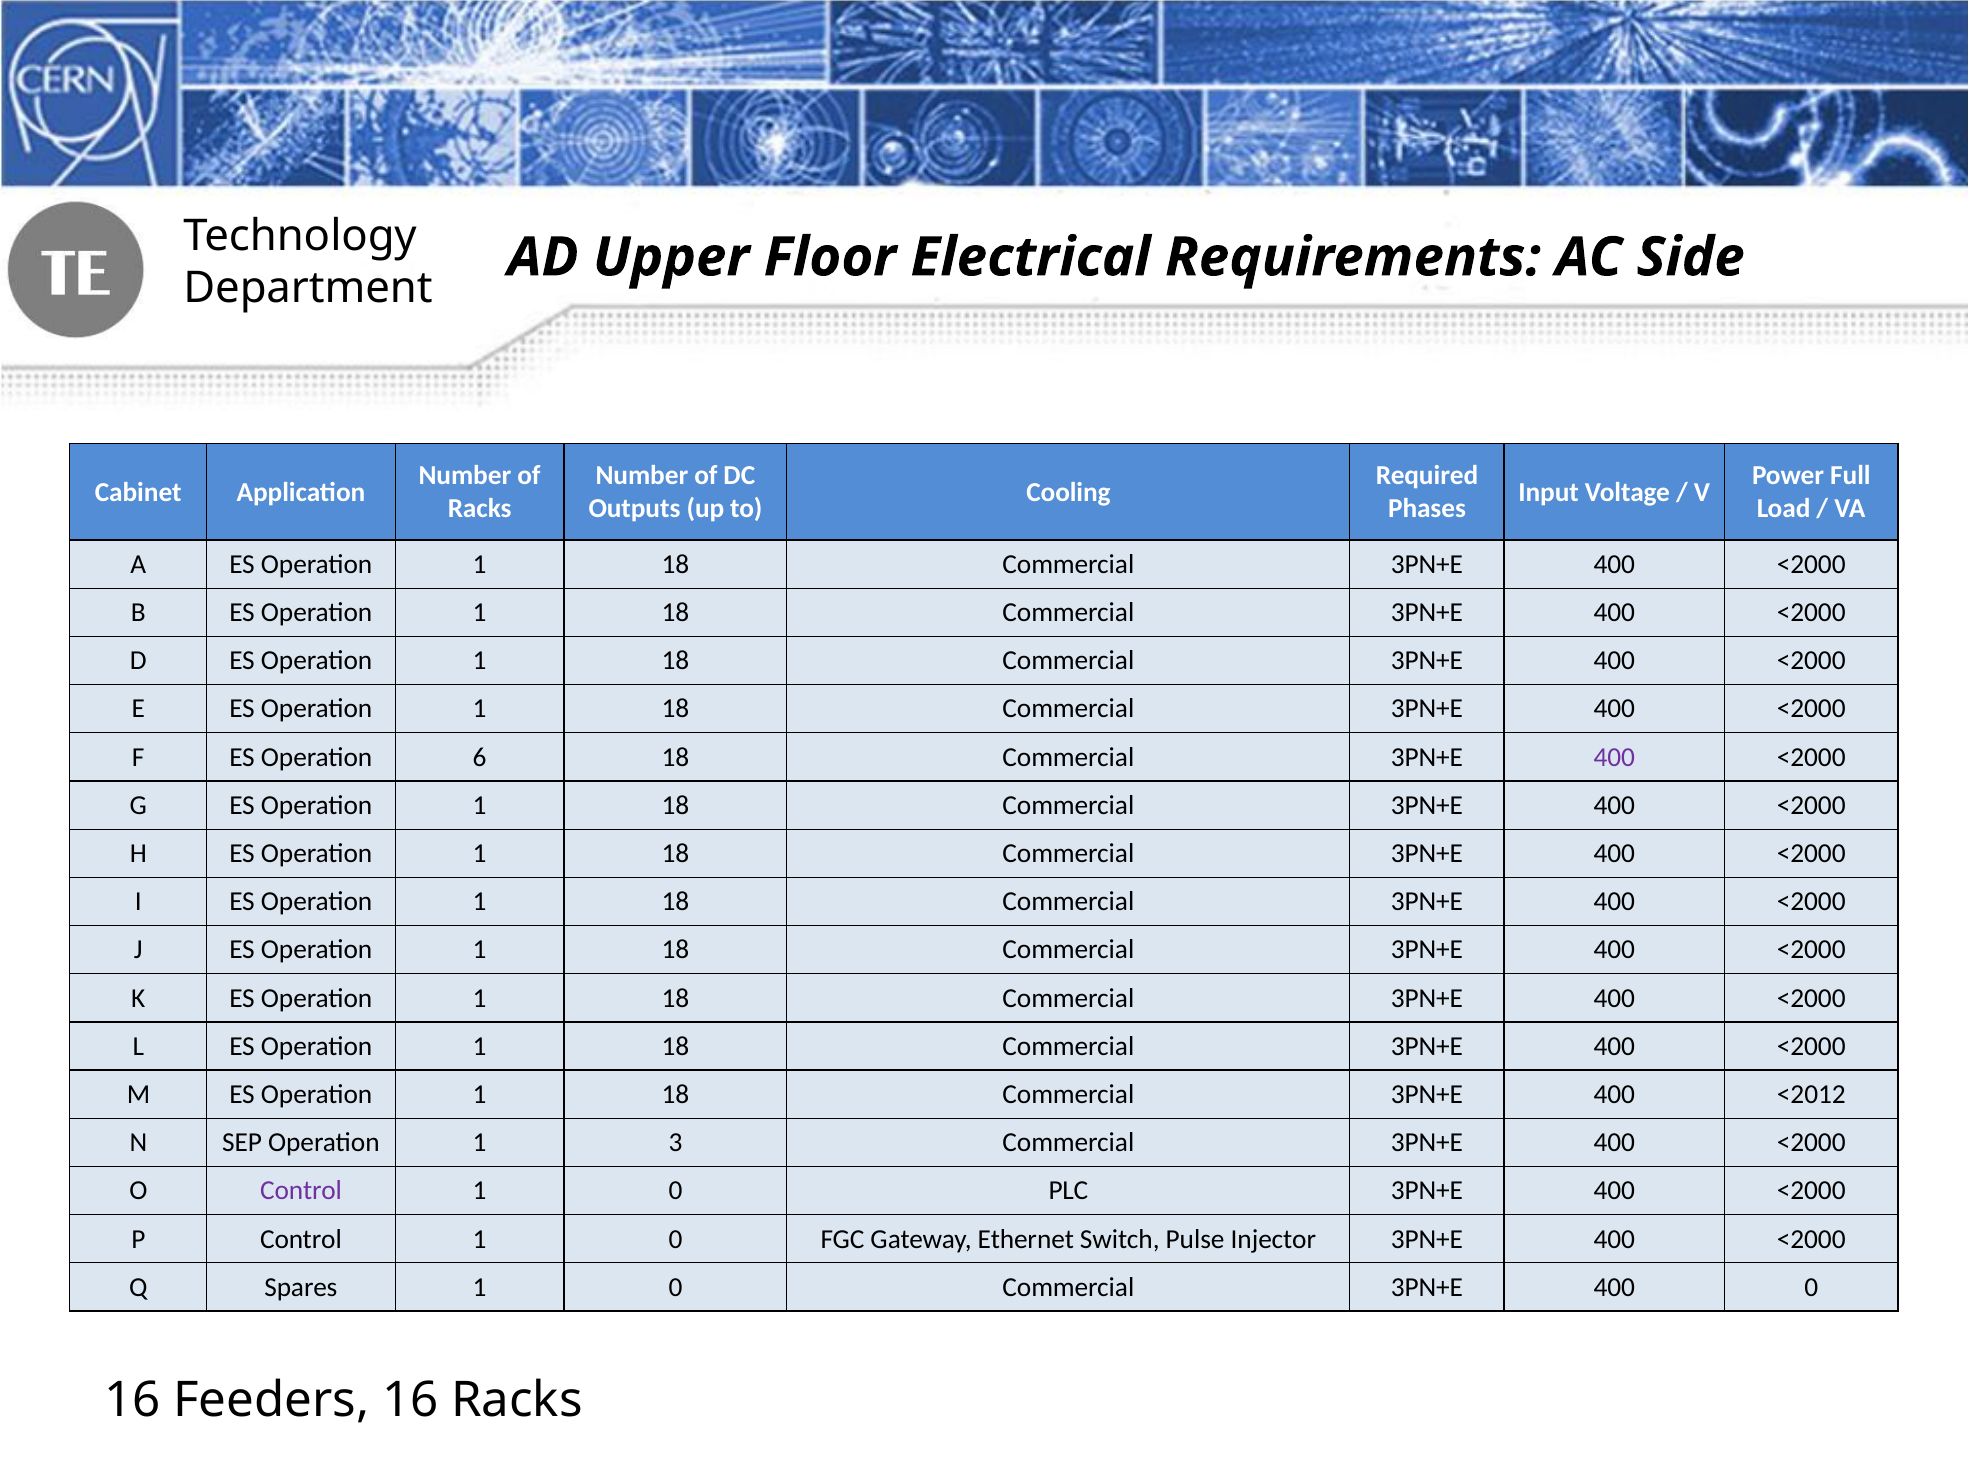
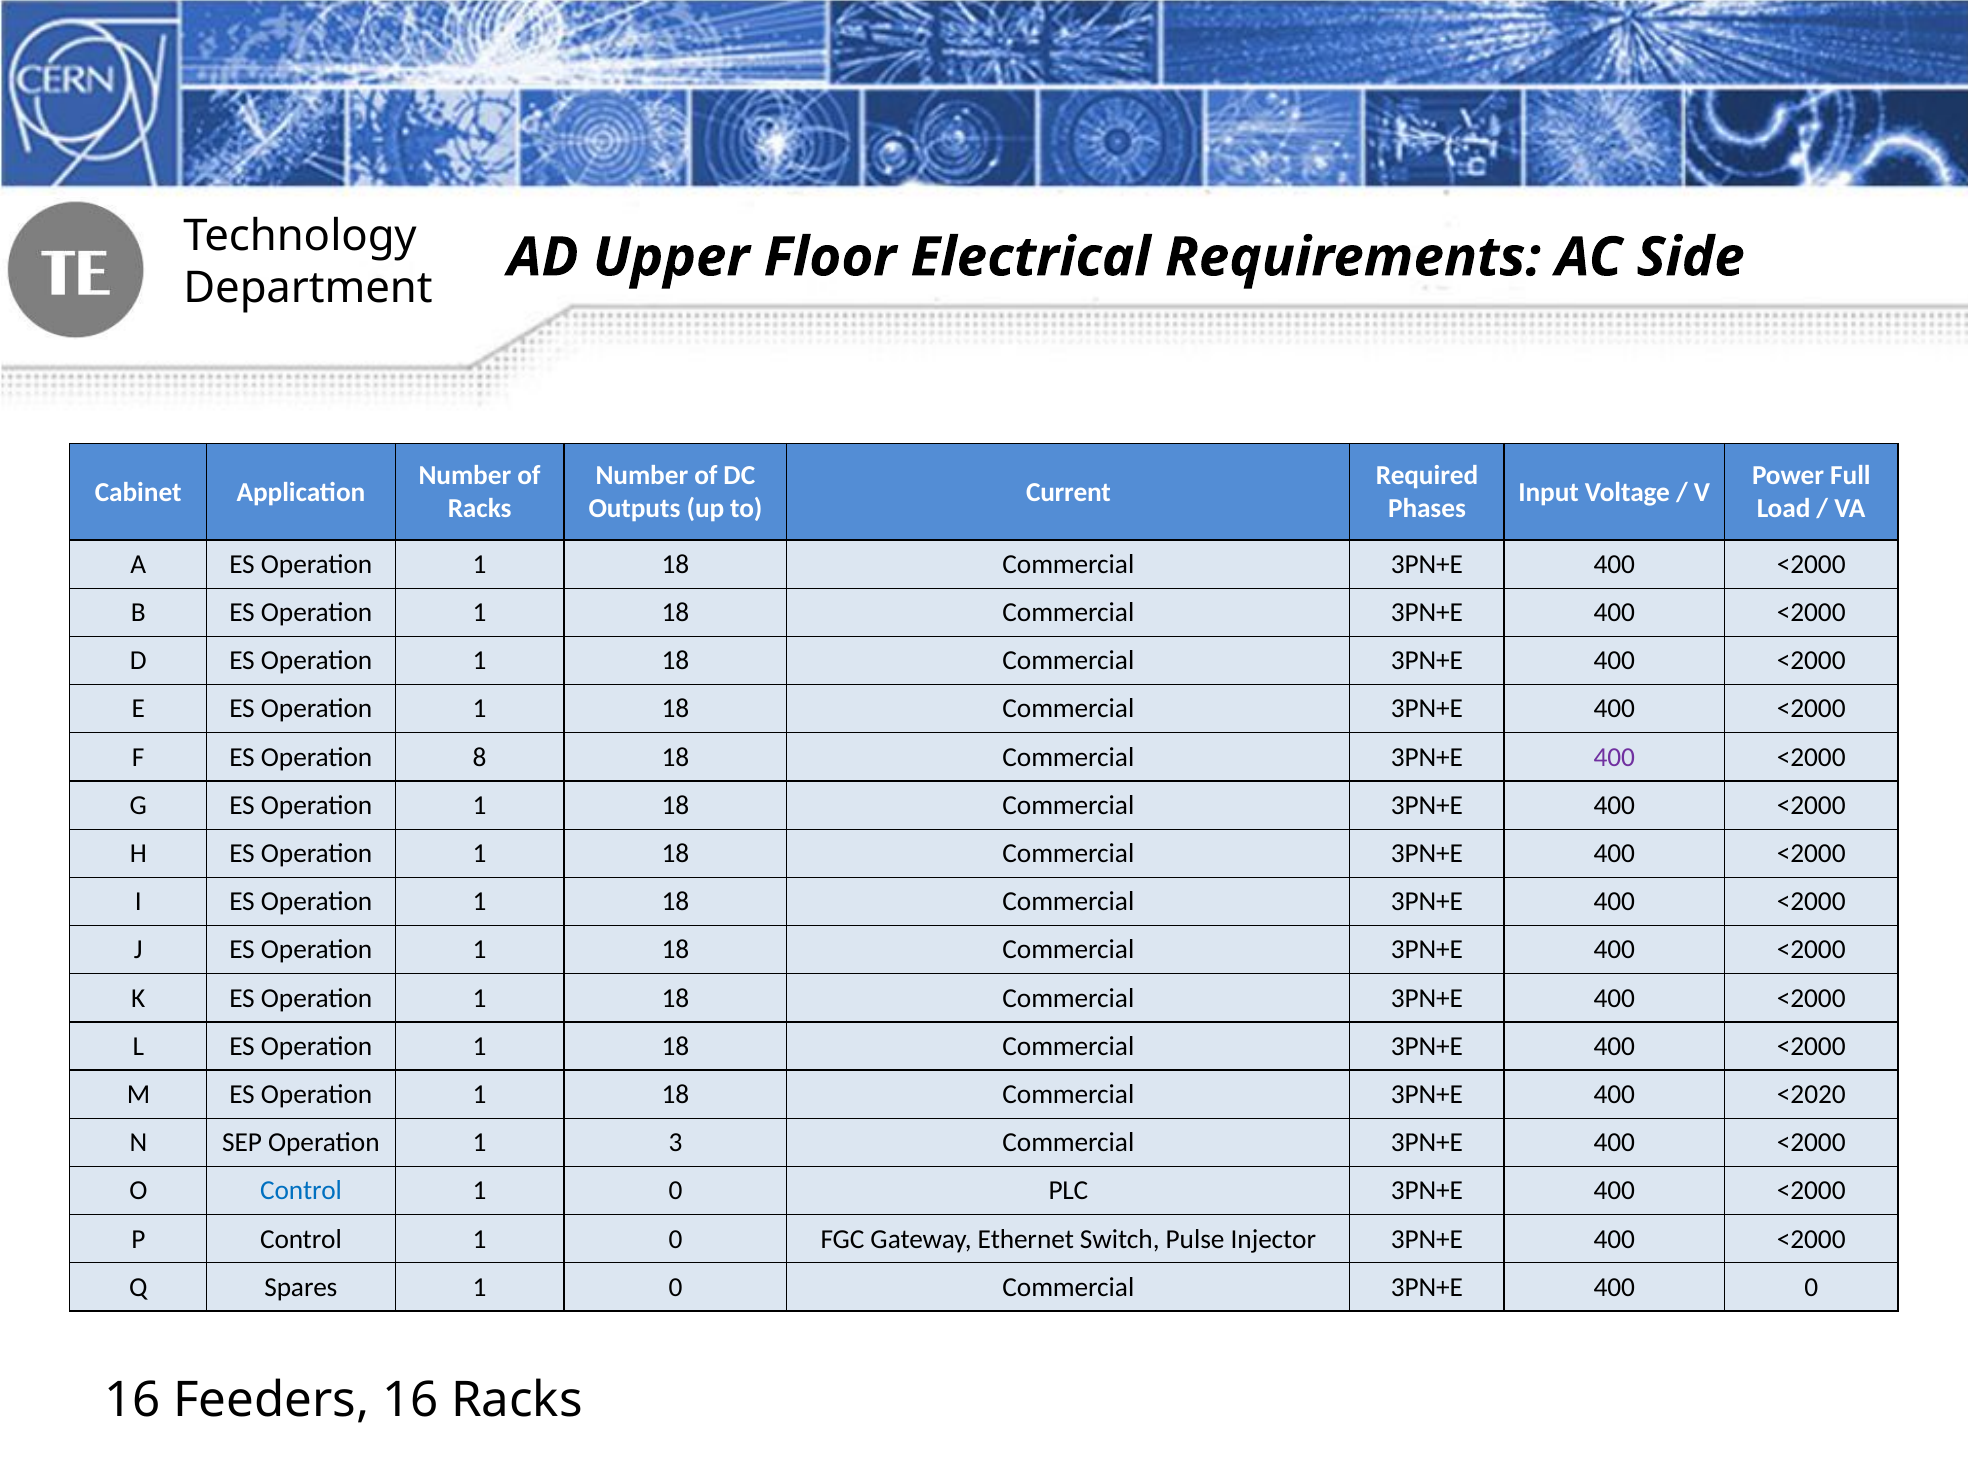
Cooling: Cooling -> Current (1069, 492)
6: 6 -> 8 (480, 757)
<2012: <2012 -> <2020 (1811, 1094)
Control colour: purple -> blue (301, 1191)
